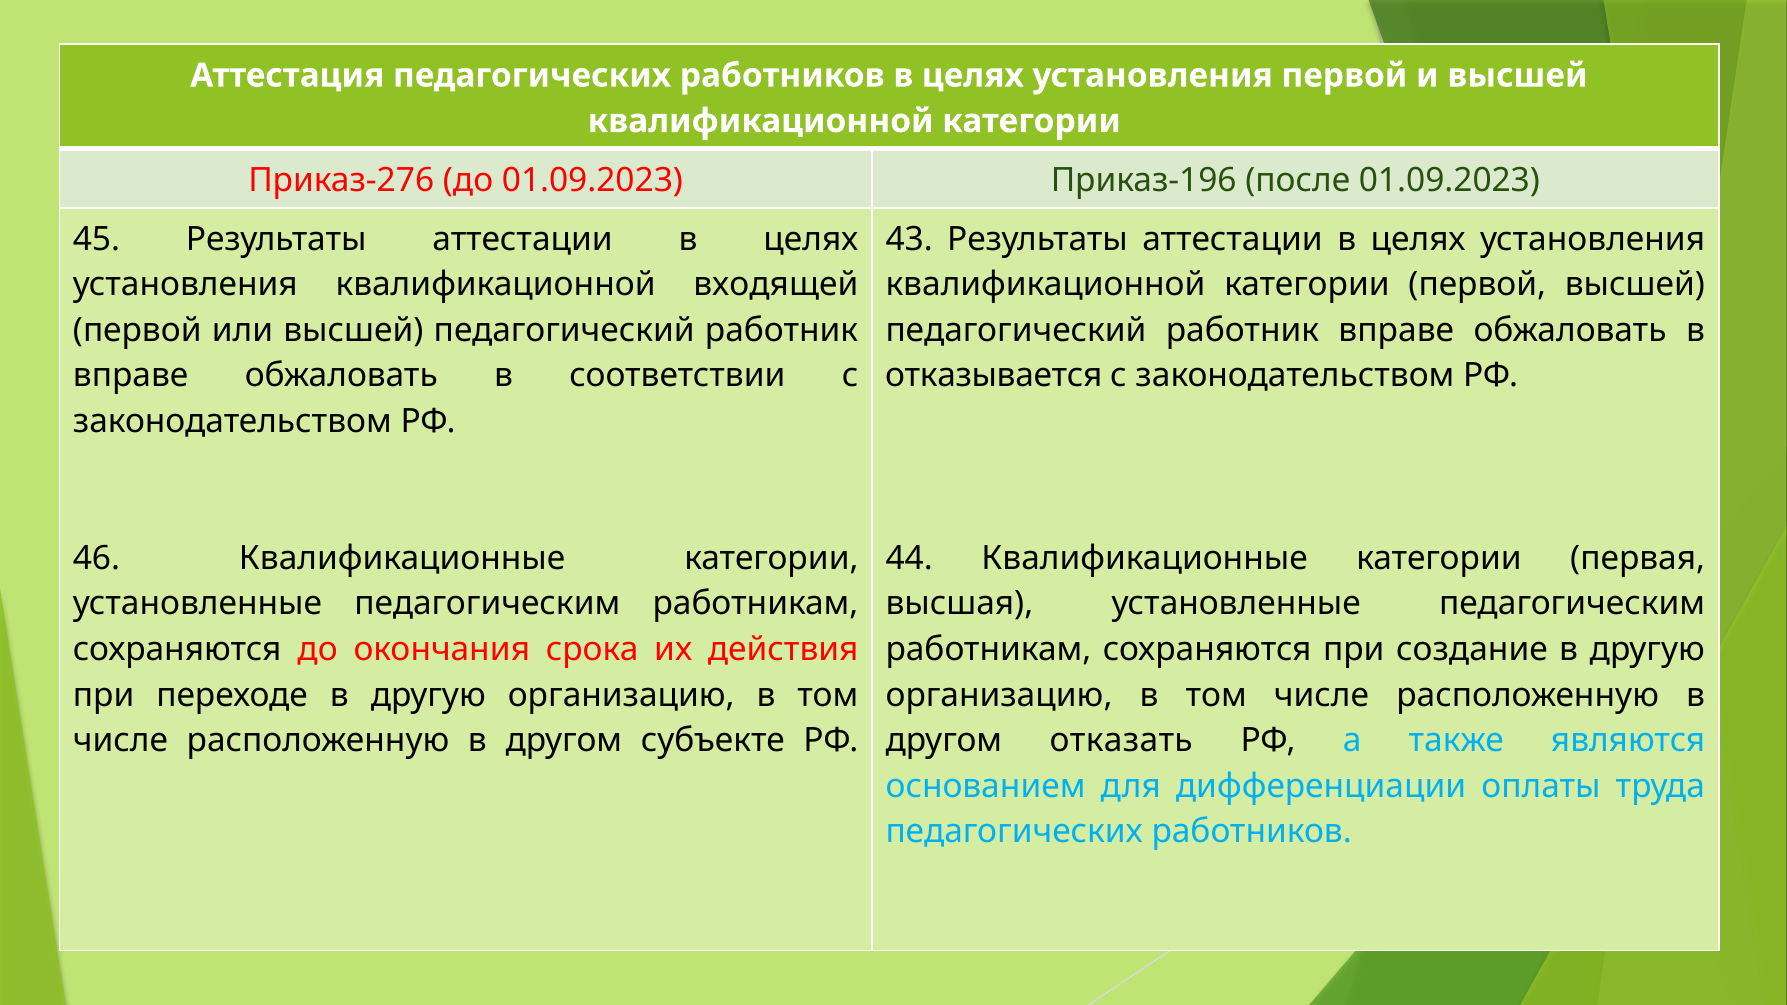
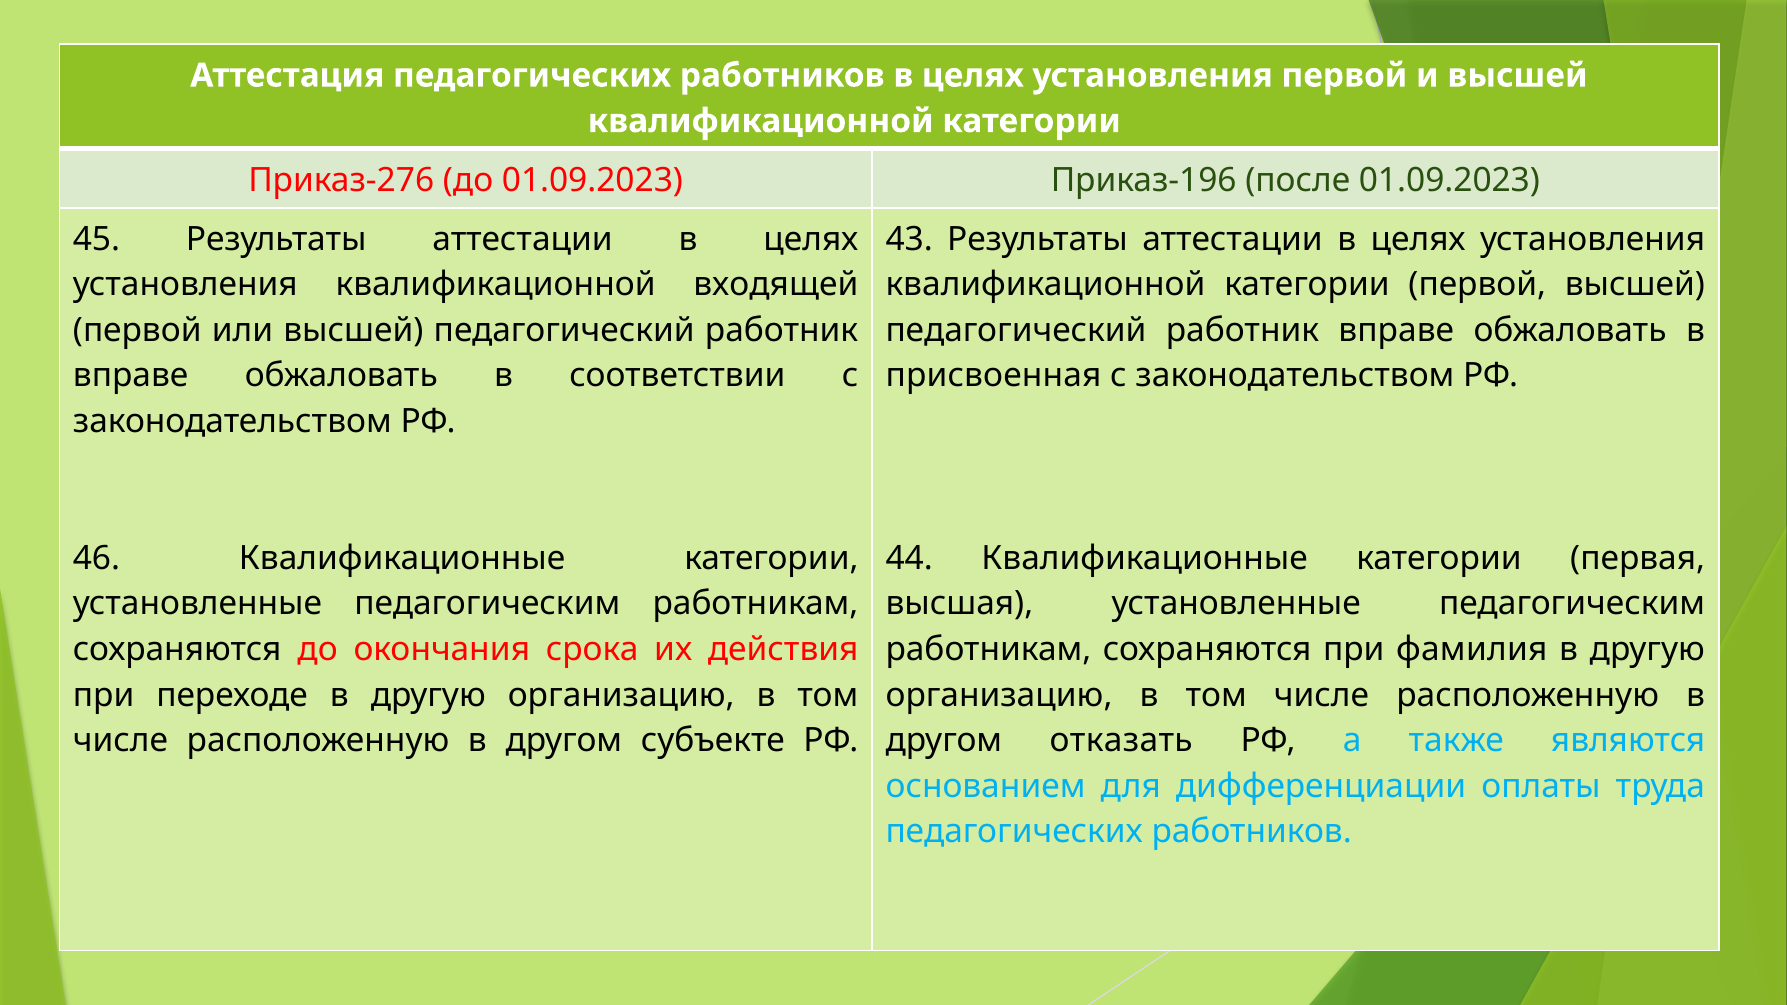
отказывается: отказывается -> присвоенная (994, 376)
создание: создание -> фамилия (1472, 650)
